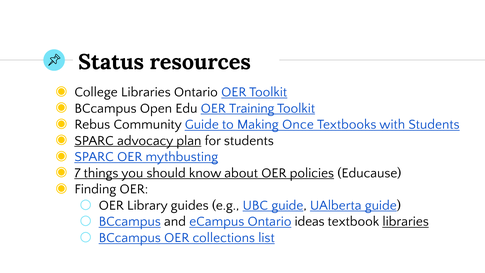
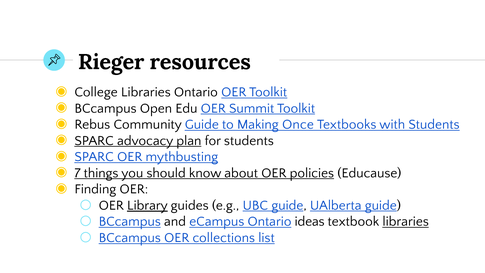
Status: Status -> Rieger (111, 62)
Training: Training -> Summit (252, 108)
Library underline: none -> present (147, 205)
